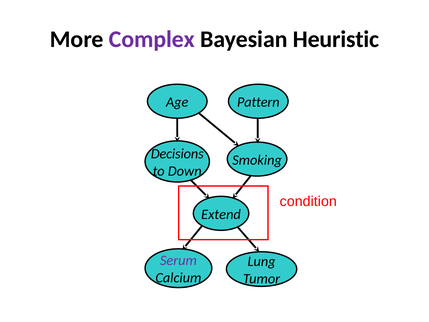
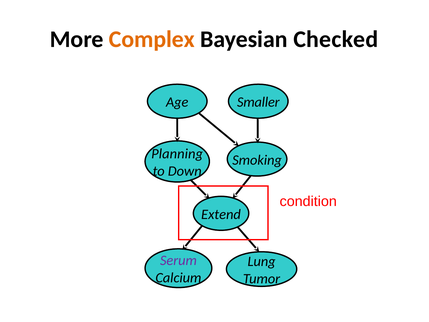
Complex colour: purple -> orange (152, 39)
Heuristic: Heuristic -> Checked (336, 39)
Pattern: Pattern -> Smaller (258, 102)
Decisions: Decisions -> Planning (177, 154)
